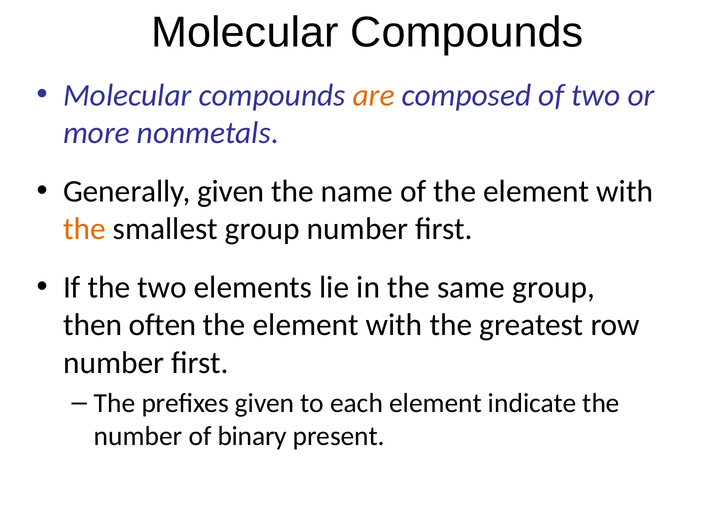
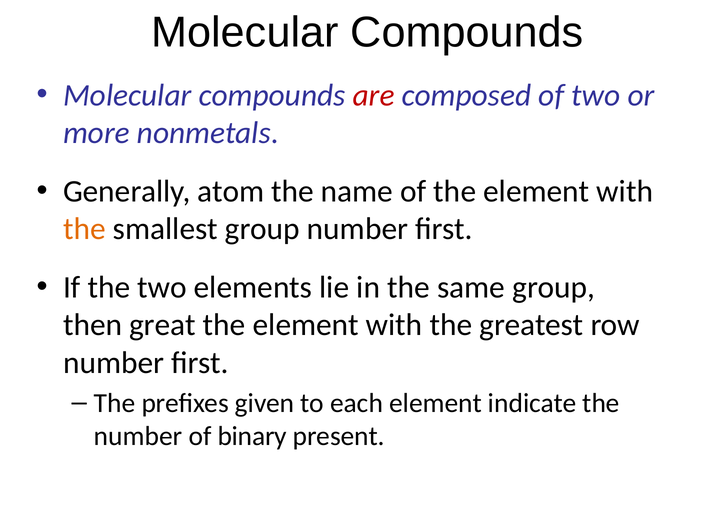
are colour: orange -> red (374, 95)
Generally given: given -> atom (231, 191)
often: often -> great (163, 325)
